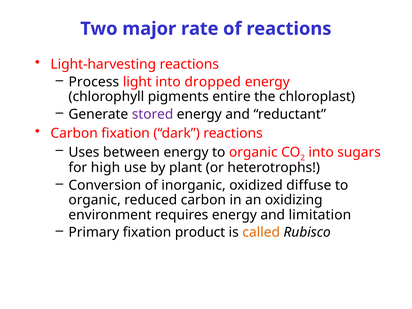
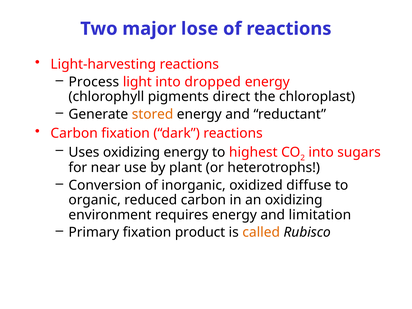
rate: rate -> lose (200, 29)
entire: entire -> direct (231, 97)
stored colour: purple -> orange (153, 114)
Uses between: between -> oxidizing (132, 152)
energy to organic: organic -> highest (253, 152)
high: high -> near (106, 168)
